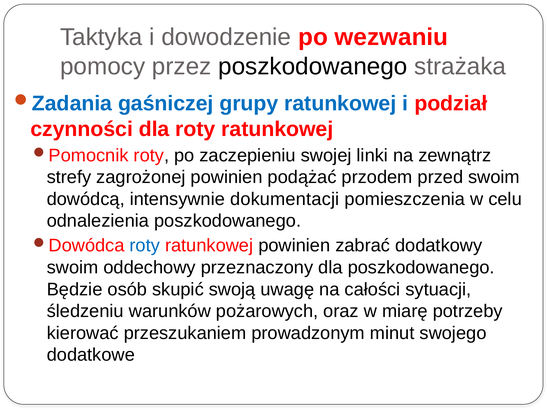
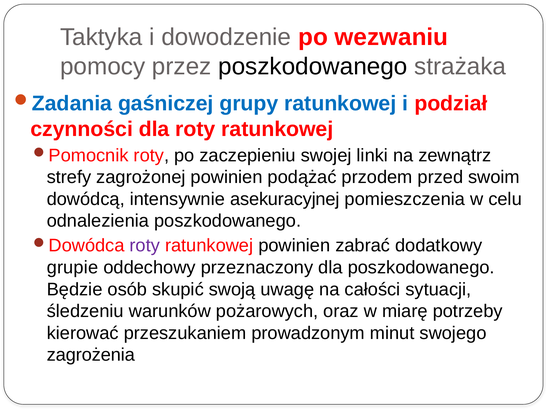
dokumentacji: dokumentacji -> asekuracyjnej (285, 199)
roty colour: blue -> purple (145, 246)
swoim: swoim -> grupie (72, 268)
dodatkowe: dodatkowe -> zagrożenia (91, 355)
